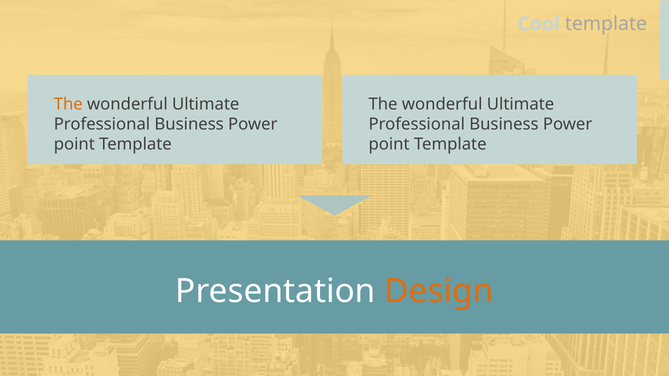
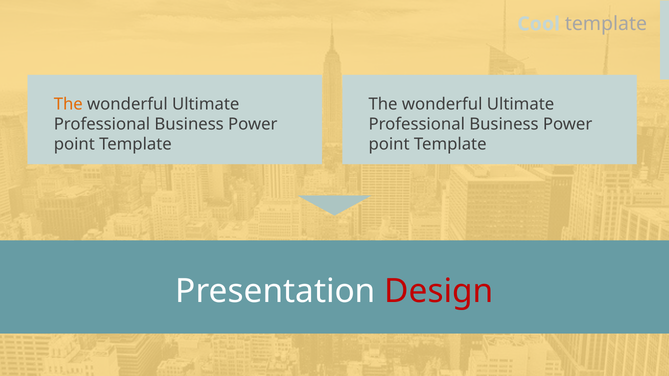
Design colour: orange -> red (439, 291)
